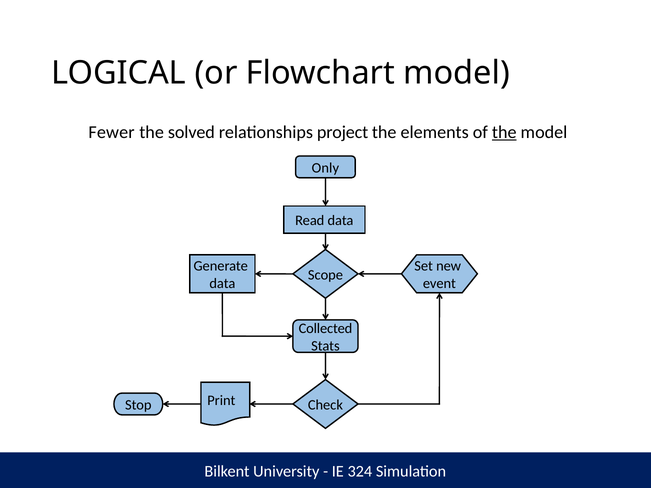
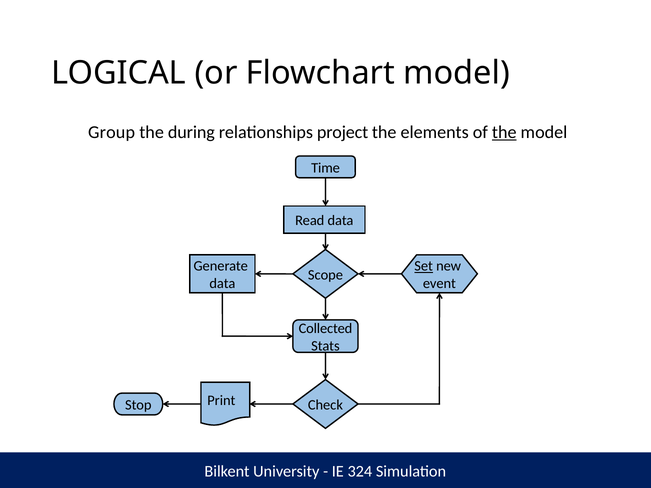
Fewer: Fewer -> Group (112, 132)
solved: solved -> during (191, 132)
Only: Only -> Time (326, 168)
Set underline: none -> present (424, 266)
